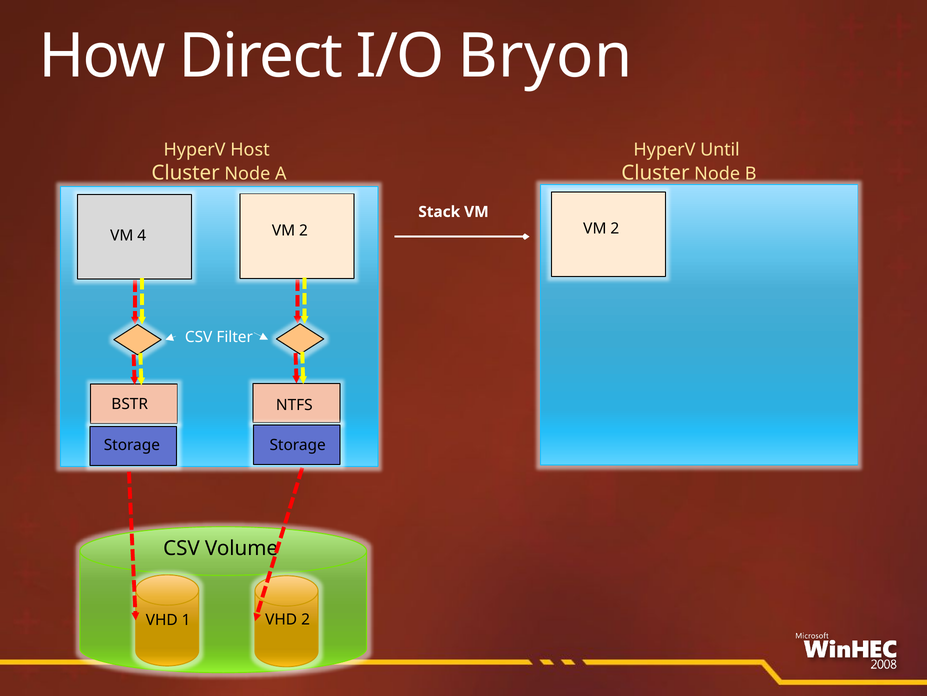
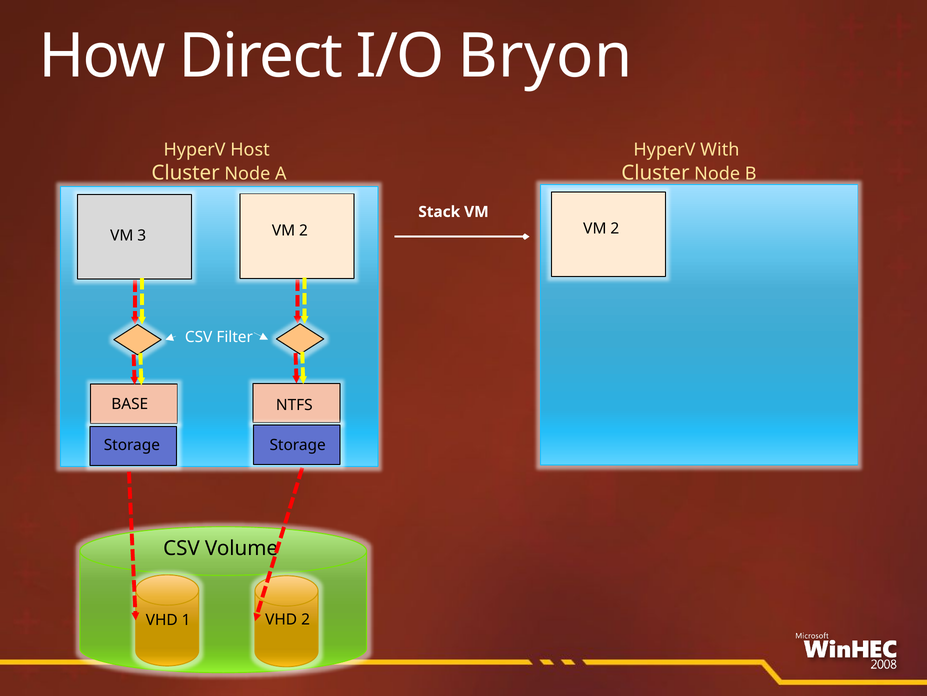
Until: Until -> With (720, 150)
4: 4 -> 3 (142, 235)
BSTR: BSTR -> BASE (130, 404)
